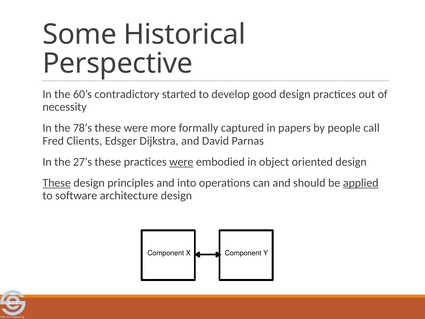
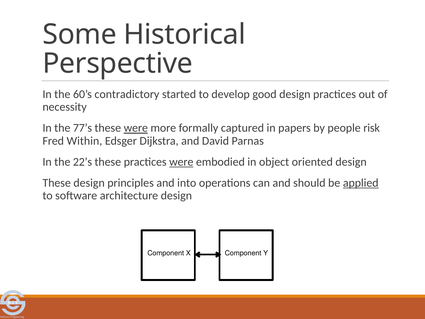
78’s: 78’s -> 77’s (83, 128)
were underline: none -> present (136, 128)
call: call -> risk (372, 128)
Clients: Clients -> Within (84, 141)
27’s: 27’s -> 22’s (83, 162)
These underline: present -> none (57, 183)
